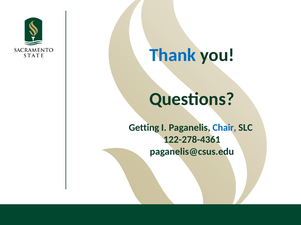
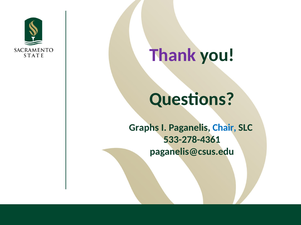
Thank colour: blue -> purple (173, 55)
Getting: Getting -> Graphs (144, 128)
122-278-4361: 122-278-4361 -> 533-278-4361 (192, 140)
